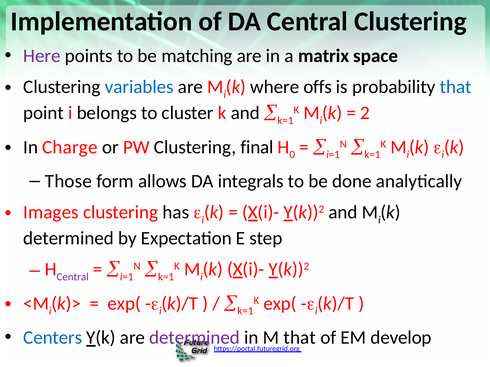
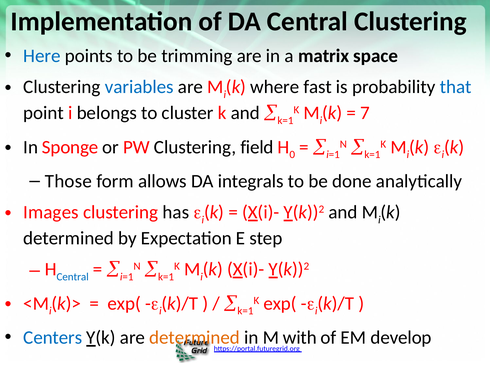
Here colour: purple -> blue (42, 56)
matching: matching -> trimming (197, 56)
offs: offs -> fast (318, 87)
2: 2 -> 7 (365, 113)
Charge: Charge -> Sponge (70, 147)
final: final -> field (257, 147)
Central colour: purple -> blue (73, 277)
determined colour: purple -> orange (195, 338)
M that: that -> with (300, 338)
